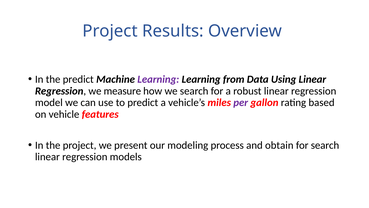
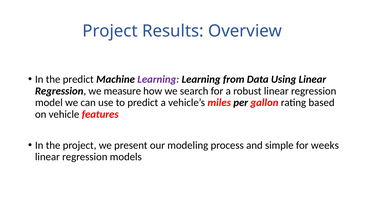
per colour: purple -> black (241, 102)
obtain: obtain -> simple (279, 145)
for search: search -> weeks (325, 145)
